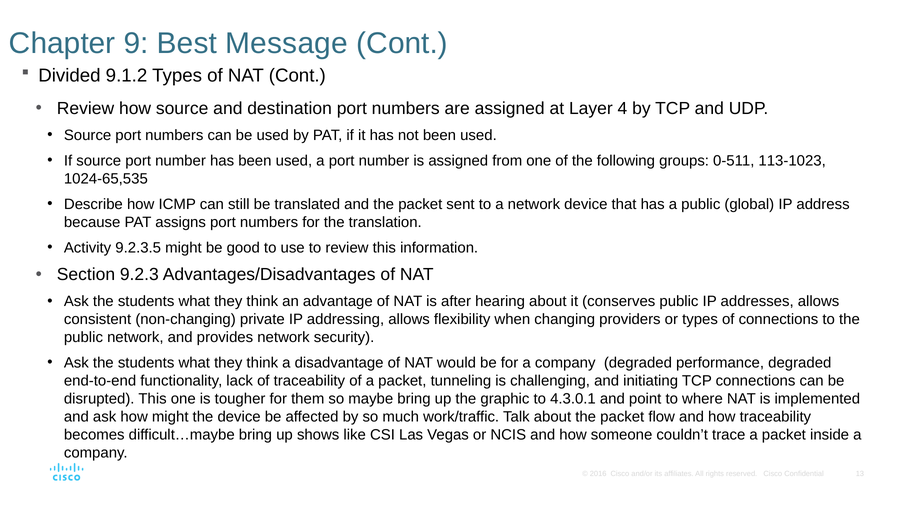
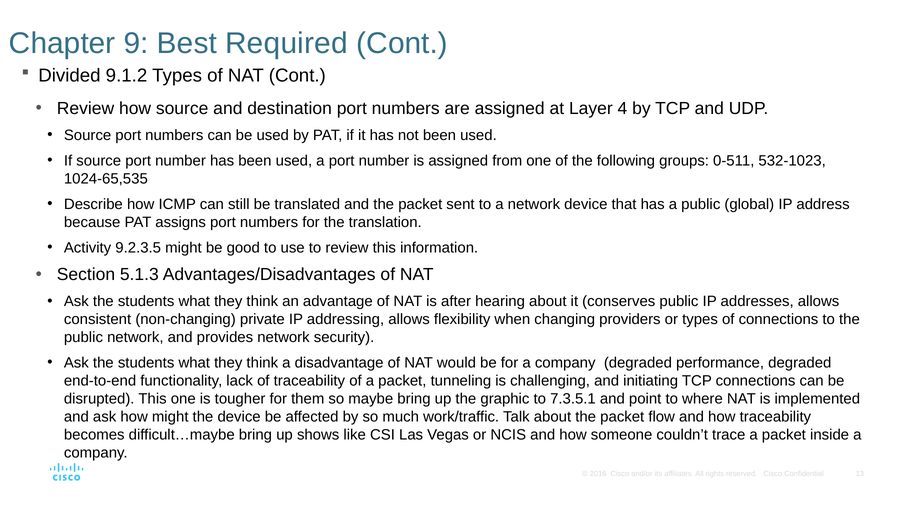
Message: Message -> Required (287, 43)
113-1023: 113-1023 -> 532-1023 (792, 161)
9.2.3: 9.2.3 -> 5.1.3 (139, 275)
4.3.0.1: 4.3.0.1 -> 7.3.5.1 (573, 399)
